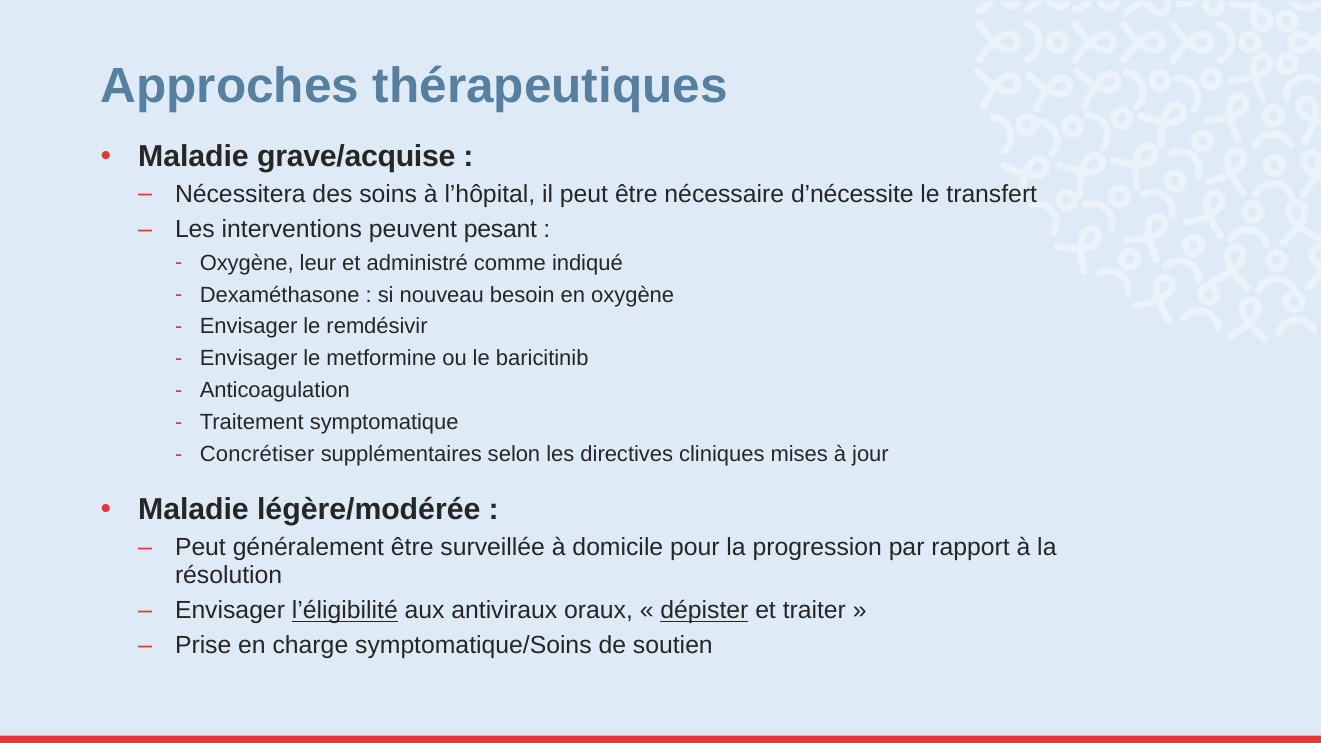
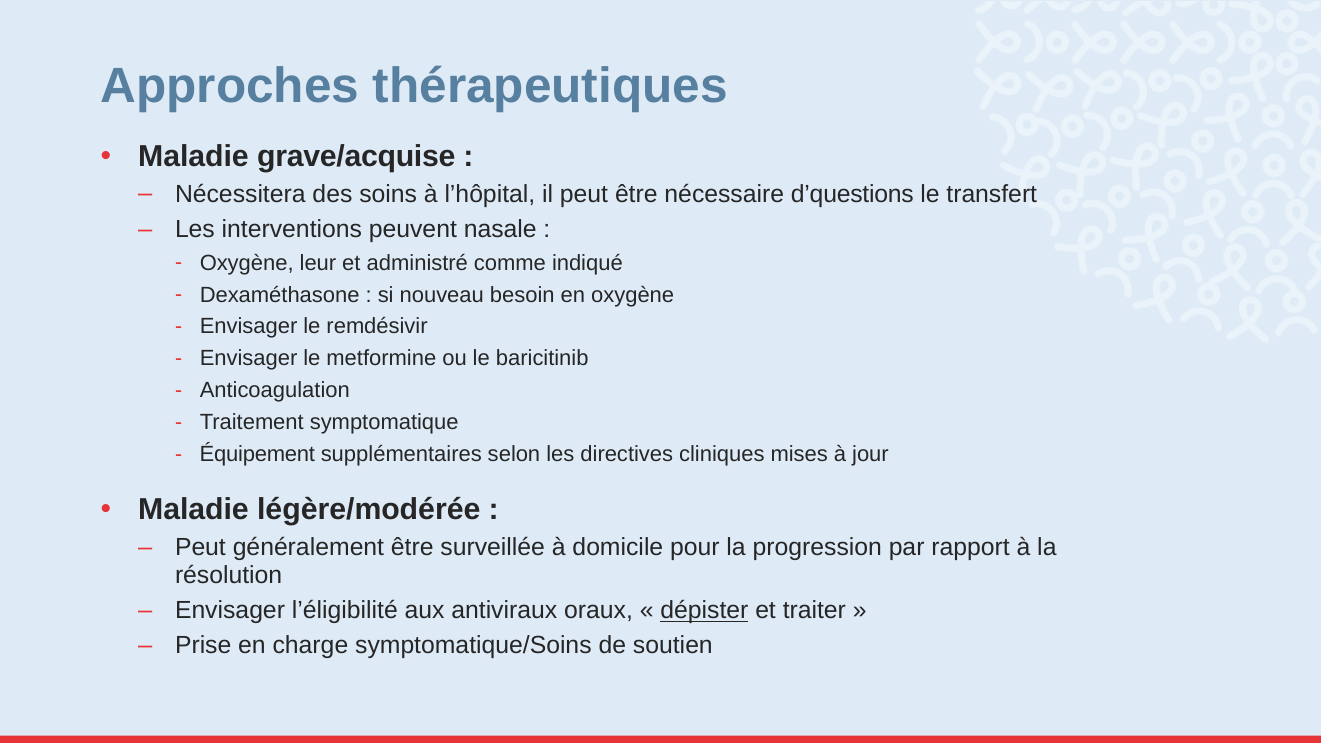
d’nécessite: d’nécessite -> d’questions (852, 194)
pesant: pesant -> nasale (500, 229)
Concrétiser: Concrétiser -> Équipement (257, 455)
l’éligibilité underline: present -> none (345, 611)
